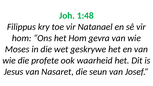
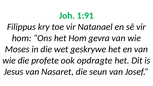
1:48: 1:48 -> 1:91 (85, 16)
waarheid: waarheid -> opdragte (95, 61)
